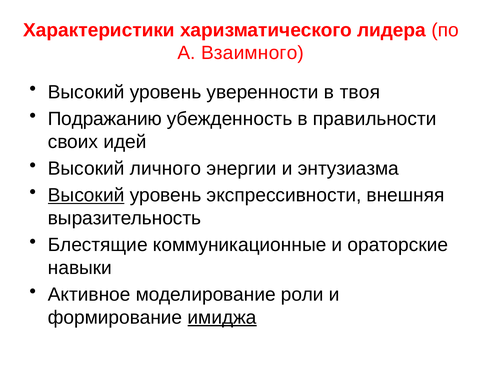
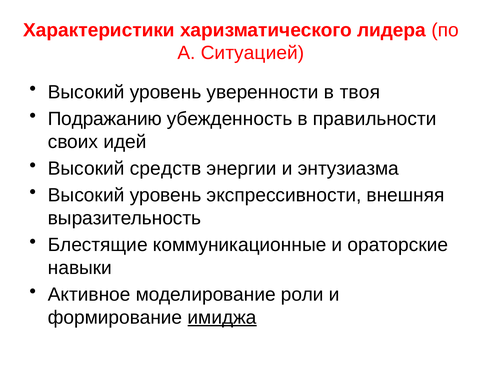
Взаимного: Взаимного -> Ситуацией (253, 53)
личного: личного -> средств (165, 168)
Высокий underline: present -> none (86, 195)
